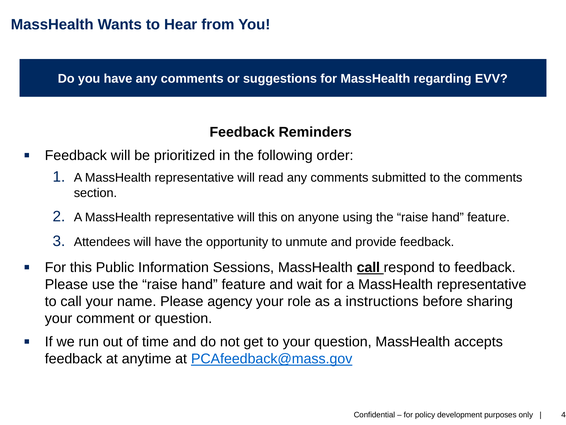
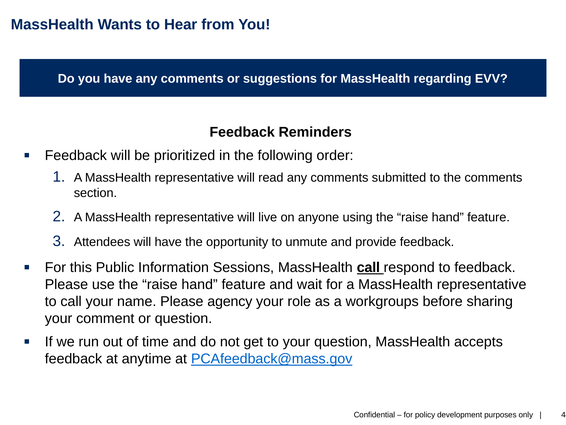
will this: this -> live (268, 217)
instructions: instructions -> workgroups (382, 301)
